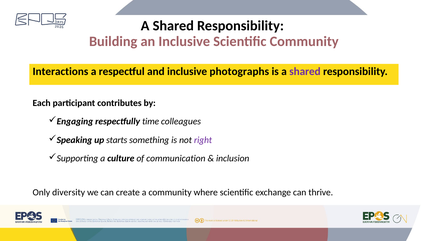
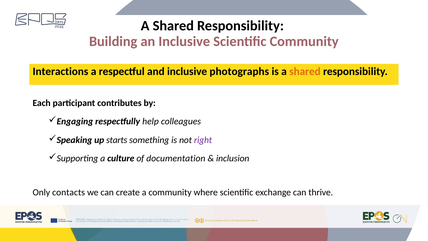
shared colour: purple -> orange (305, 71)
time: time -> help (151, 121)
communication: communication -> documentation (176, 158)
diversity: diversity -> contacts (69, 192)
